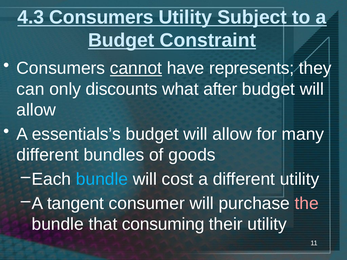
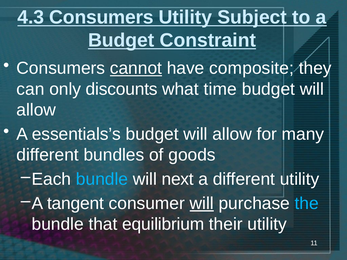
represents: represents -> composite (252, 68)
after: after -> time (220, 89)
cost: cost -> next (178, 179)
will underline: none -> present (202, 204)
the colour: pink -> light blue (307, 204)
consuming: consuming -> equilibrium (163, 224)
